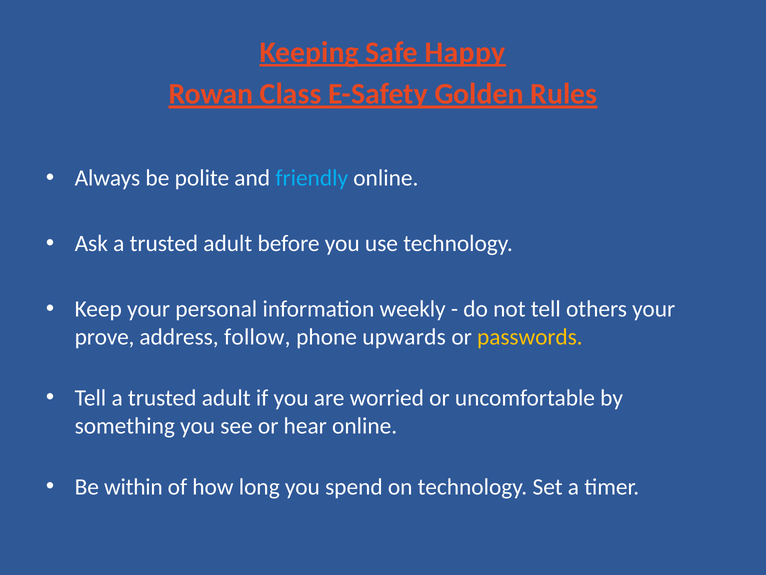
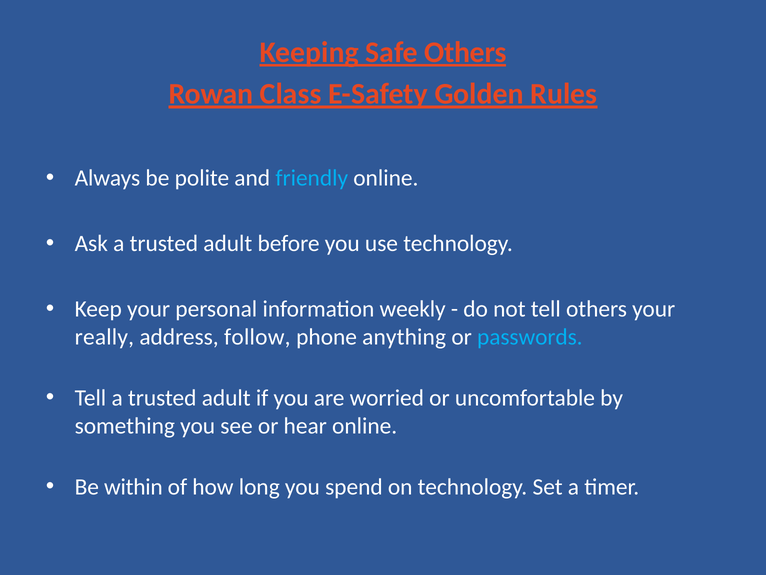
Safe Happy: Happy -> Others (465, 52)
prove: prove -> really (104, 337)
upwards: upwards -> anything (404, 337)
passwords colour: yellow -> light blue (530, 337)
